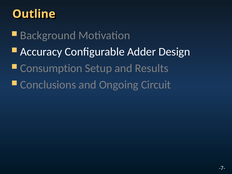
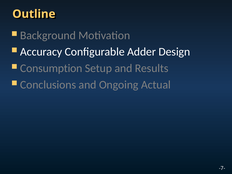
Circuit: Circuit -> Actual (156, 85)
